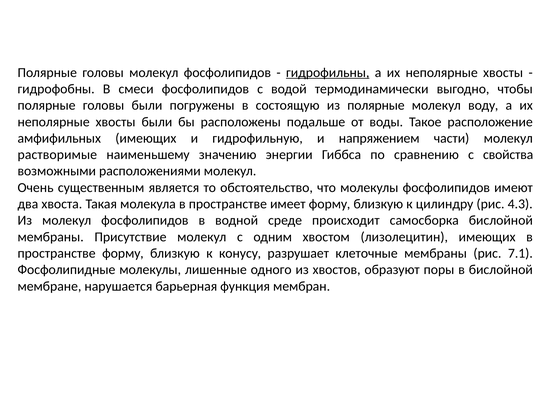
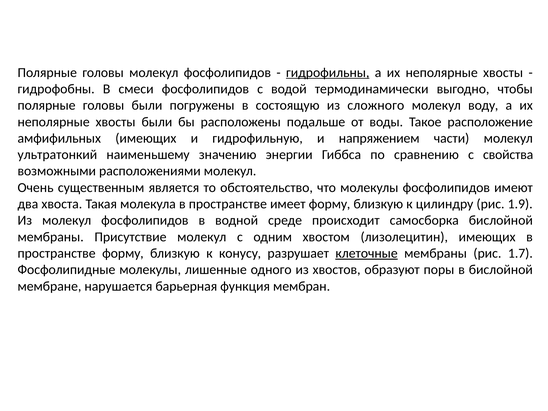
из полярные: полярные -> сложного (376, 105)
растворимые: растворимые -> ультратонкий (57, 155)
4.3: 4.3 -> 1.9 (520, 204)
клеточные underline: none -> present (367, 253)
7.1: 7.1 -> 1.7 (520, 253)
